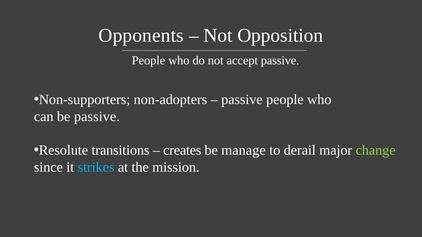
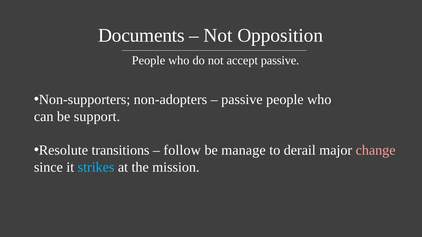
Opponents: Opponents -> Documents (141, 36)
be passive: passive -> support (97, 117)
creates: creates -> follow (182, 150)
change colour: light green -> pink (376, 150)
